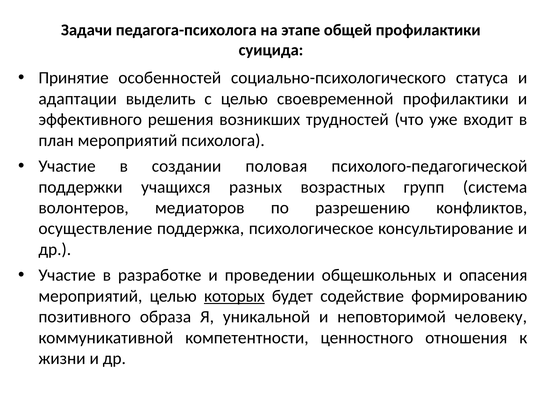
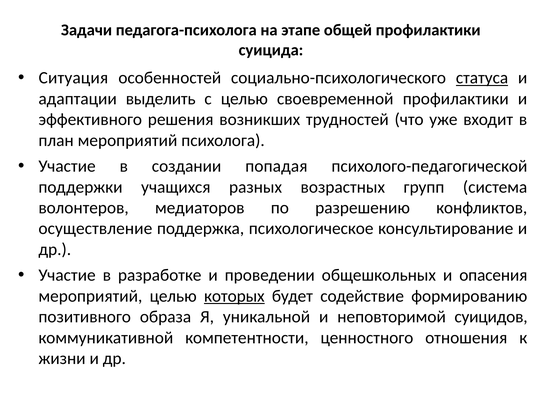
Принятие: Принятие -> Ситуация (73, 78)
статуса underline: none -> present (482, 78)
половая: половая -> попадая (276, 166)
человеку: человеку -> суицидов (491, 316)
